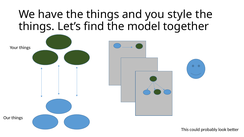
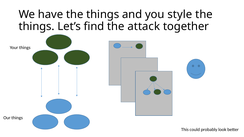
model: model -> attack (144, 27)
